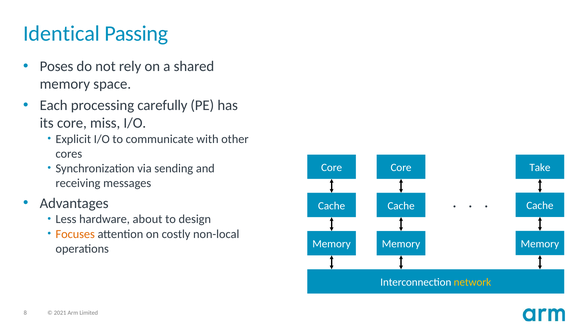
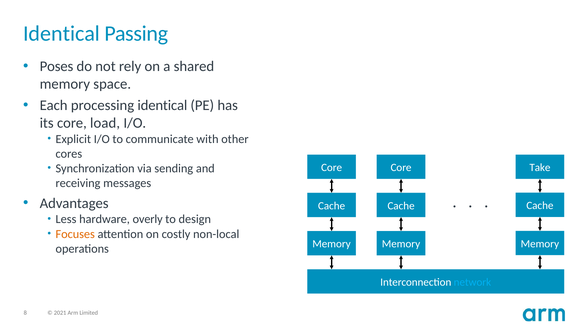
processing carefully: carefully -> identical (162, 105)
miss: miss -> load (105, 123)
about: about -> overly (148, 219)
network colour: yellow -> light blue (472, 282)
